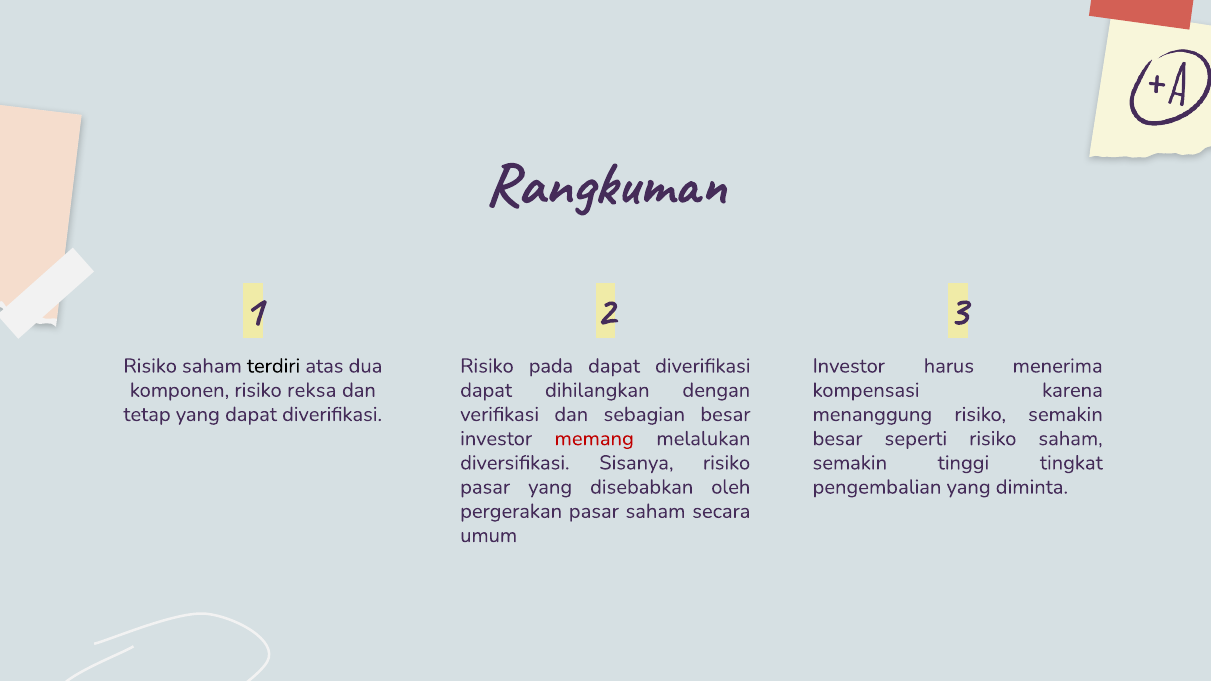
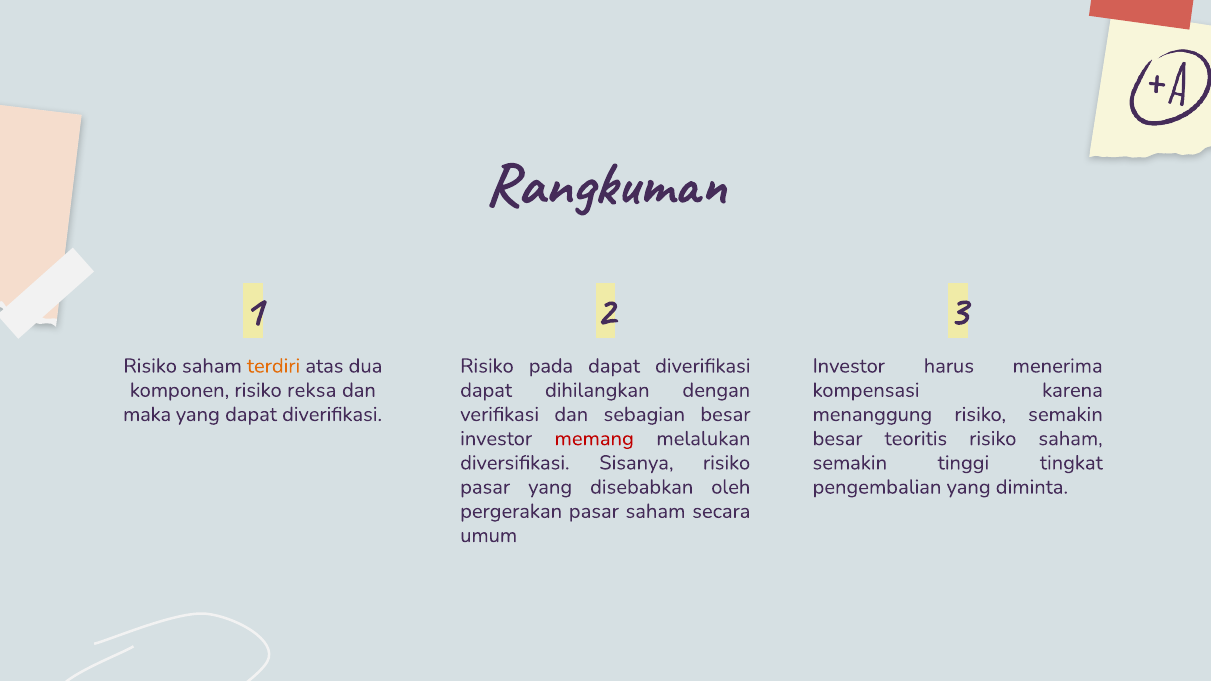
terdiri colour: black -> orange (274, 366)
tetap: tetap -> maka (147, 414)
seperti: seperti -> teoritis (916, 439)
